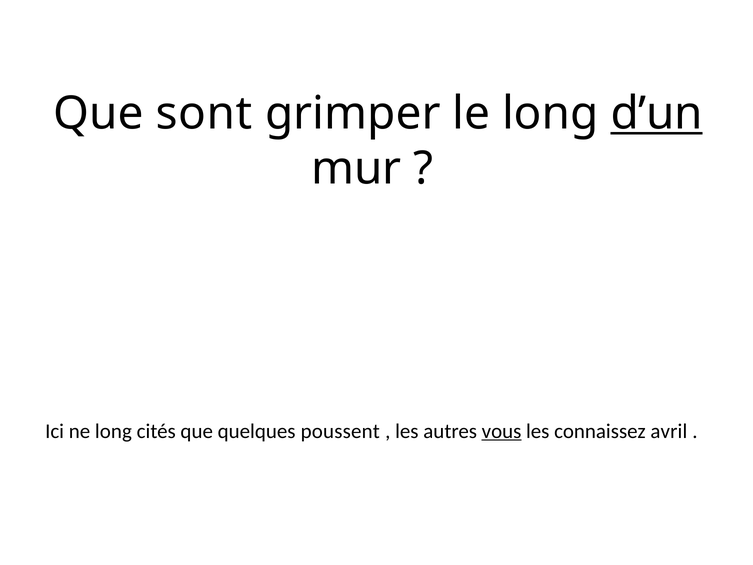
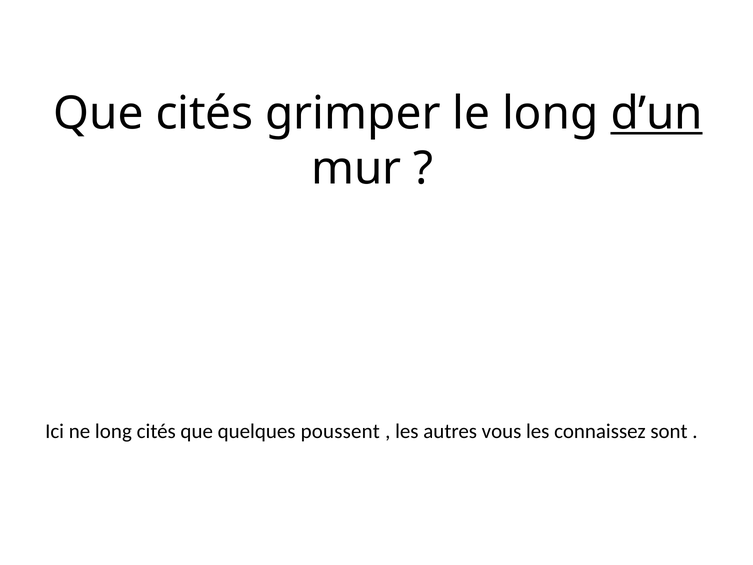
Que sont: sont -> cités (204, 113)
vous underline: present -> none (502, 431)
avril: avril -> sont (669, 431)
